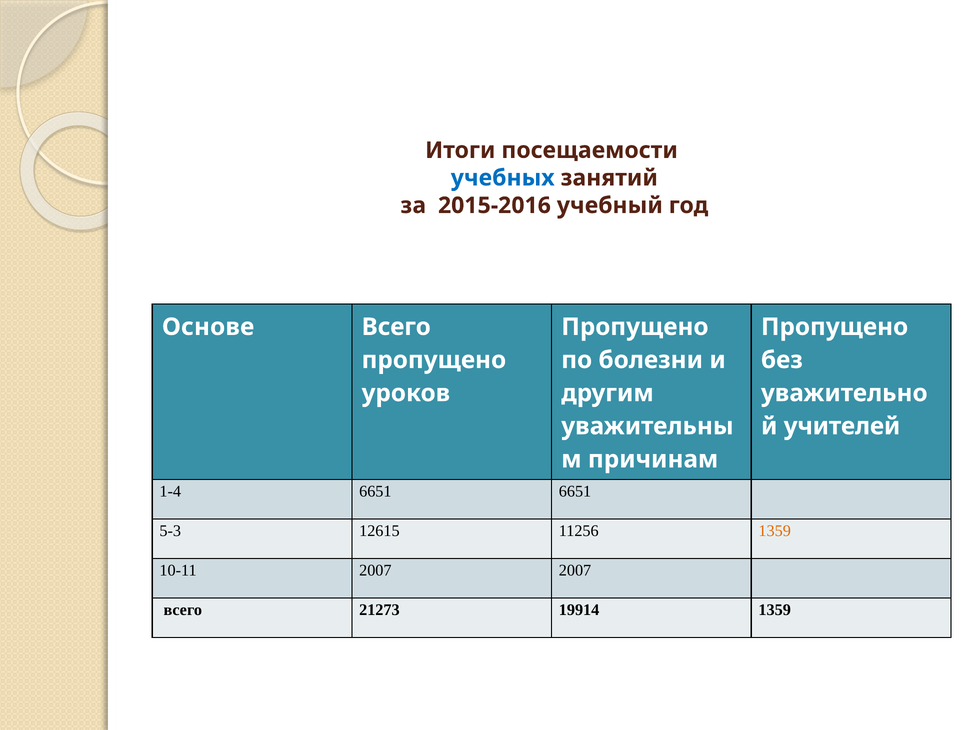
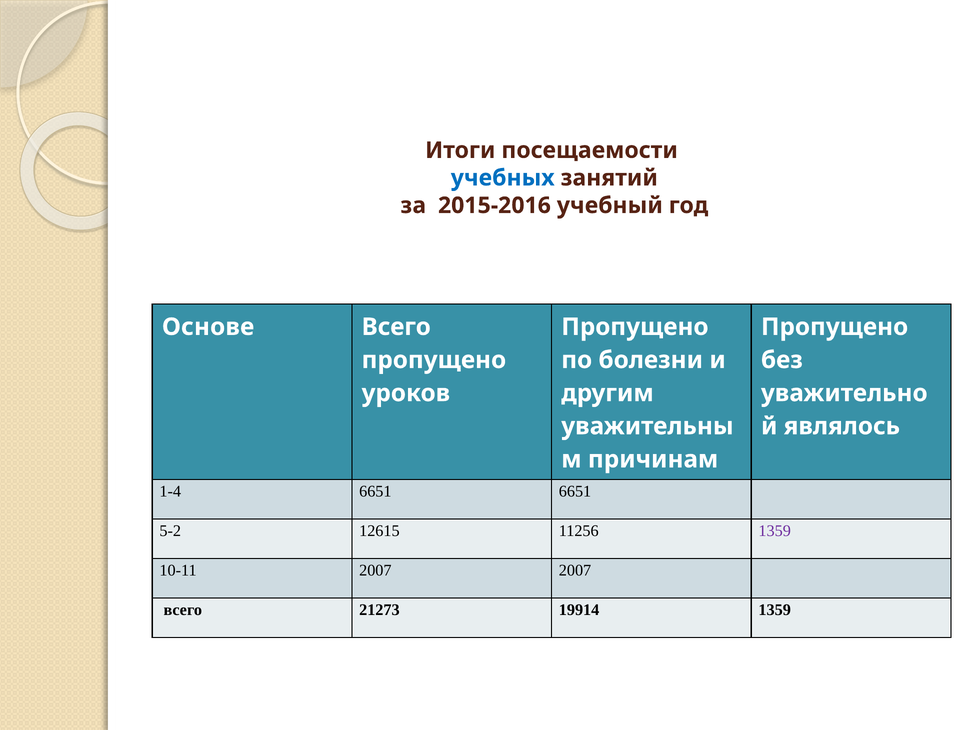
учителей: учителей -> являлось (842, 427)
5-3: 5-3 -> 5-2 (170, 531)
1359 colour: orange -> purple (775, 531)
